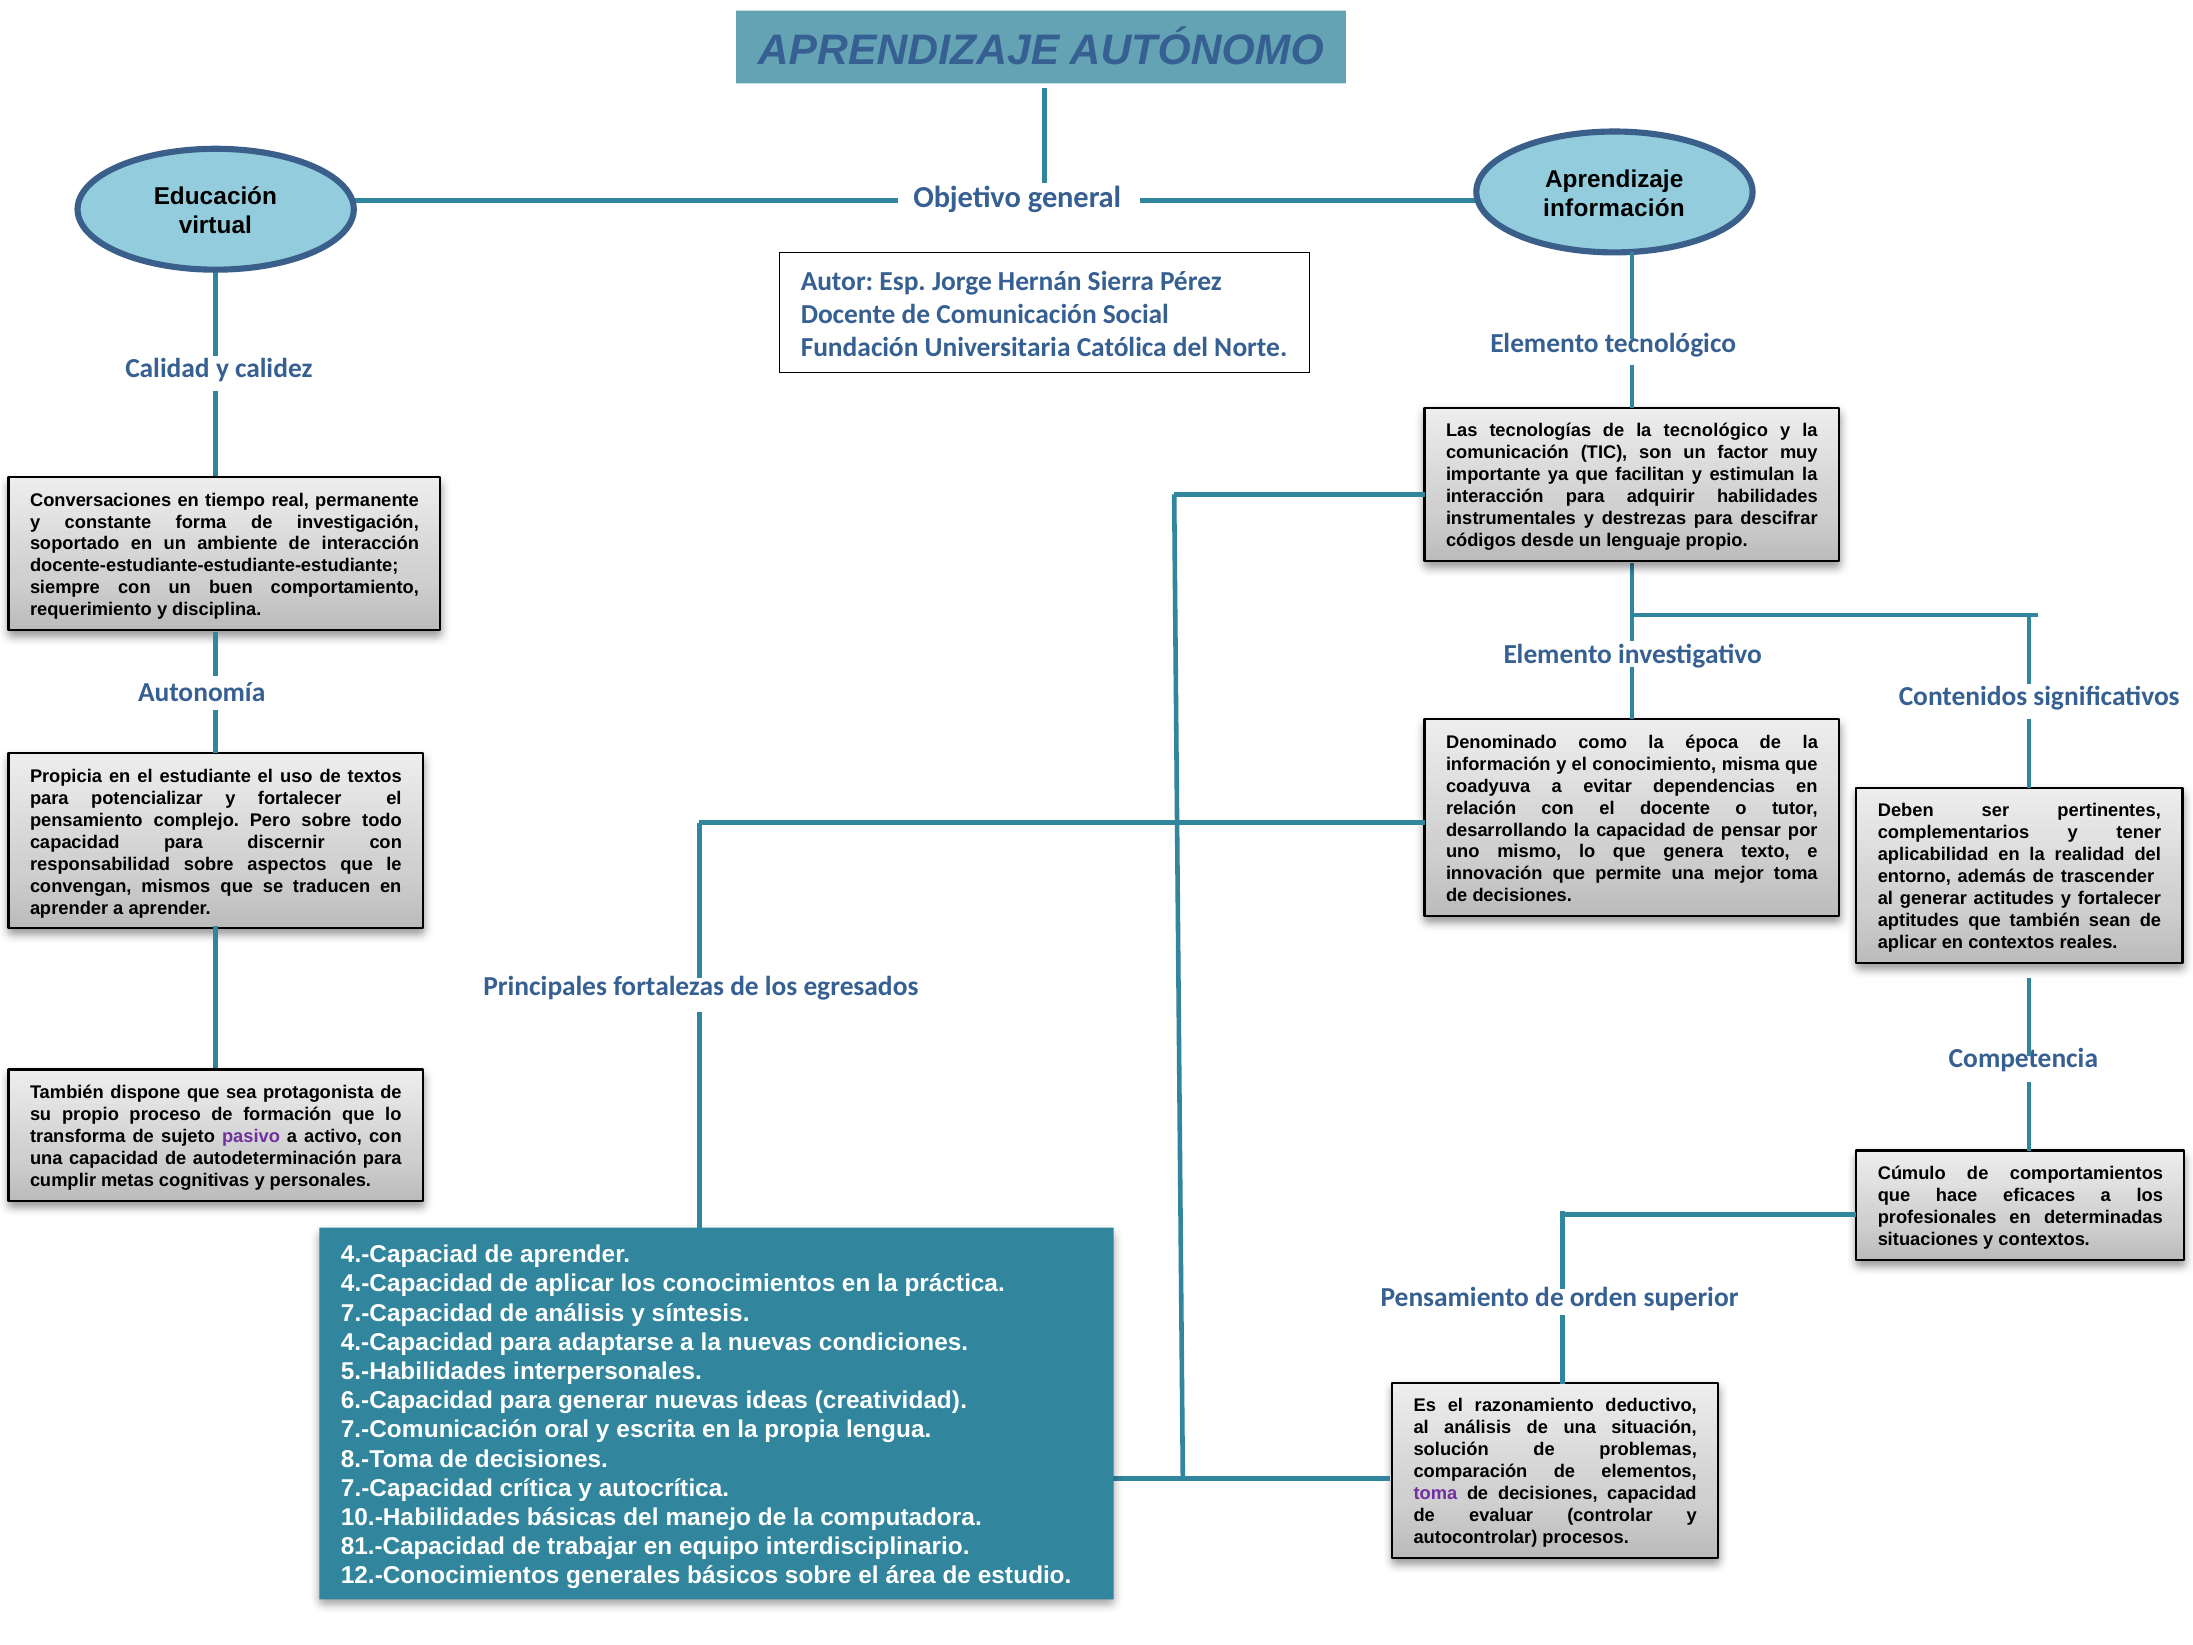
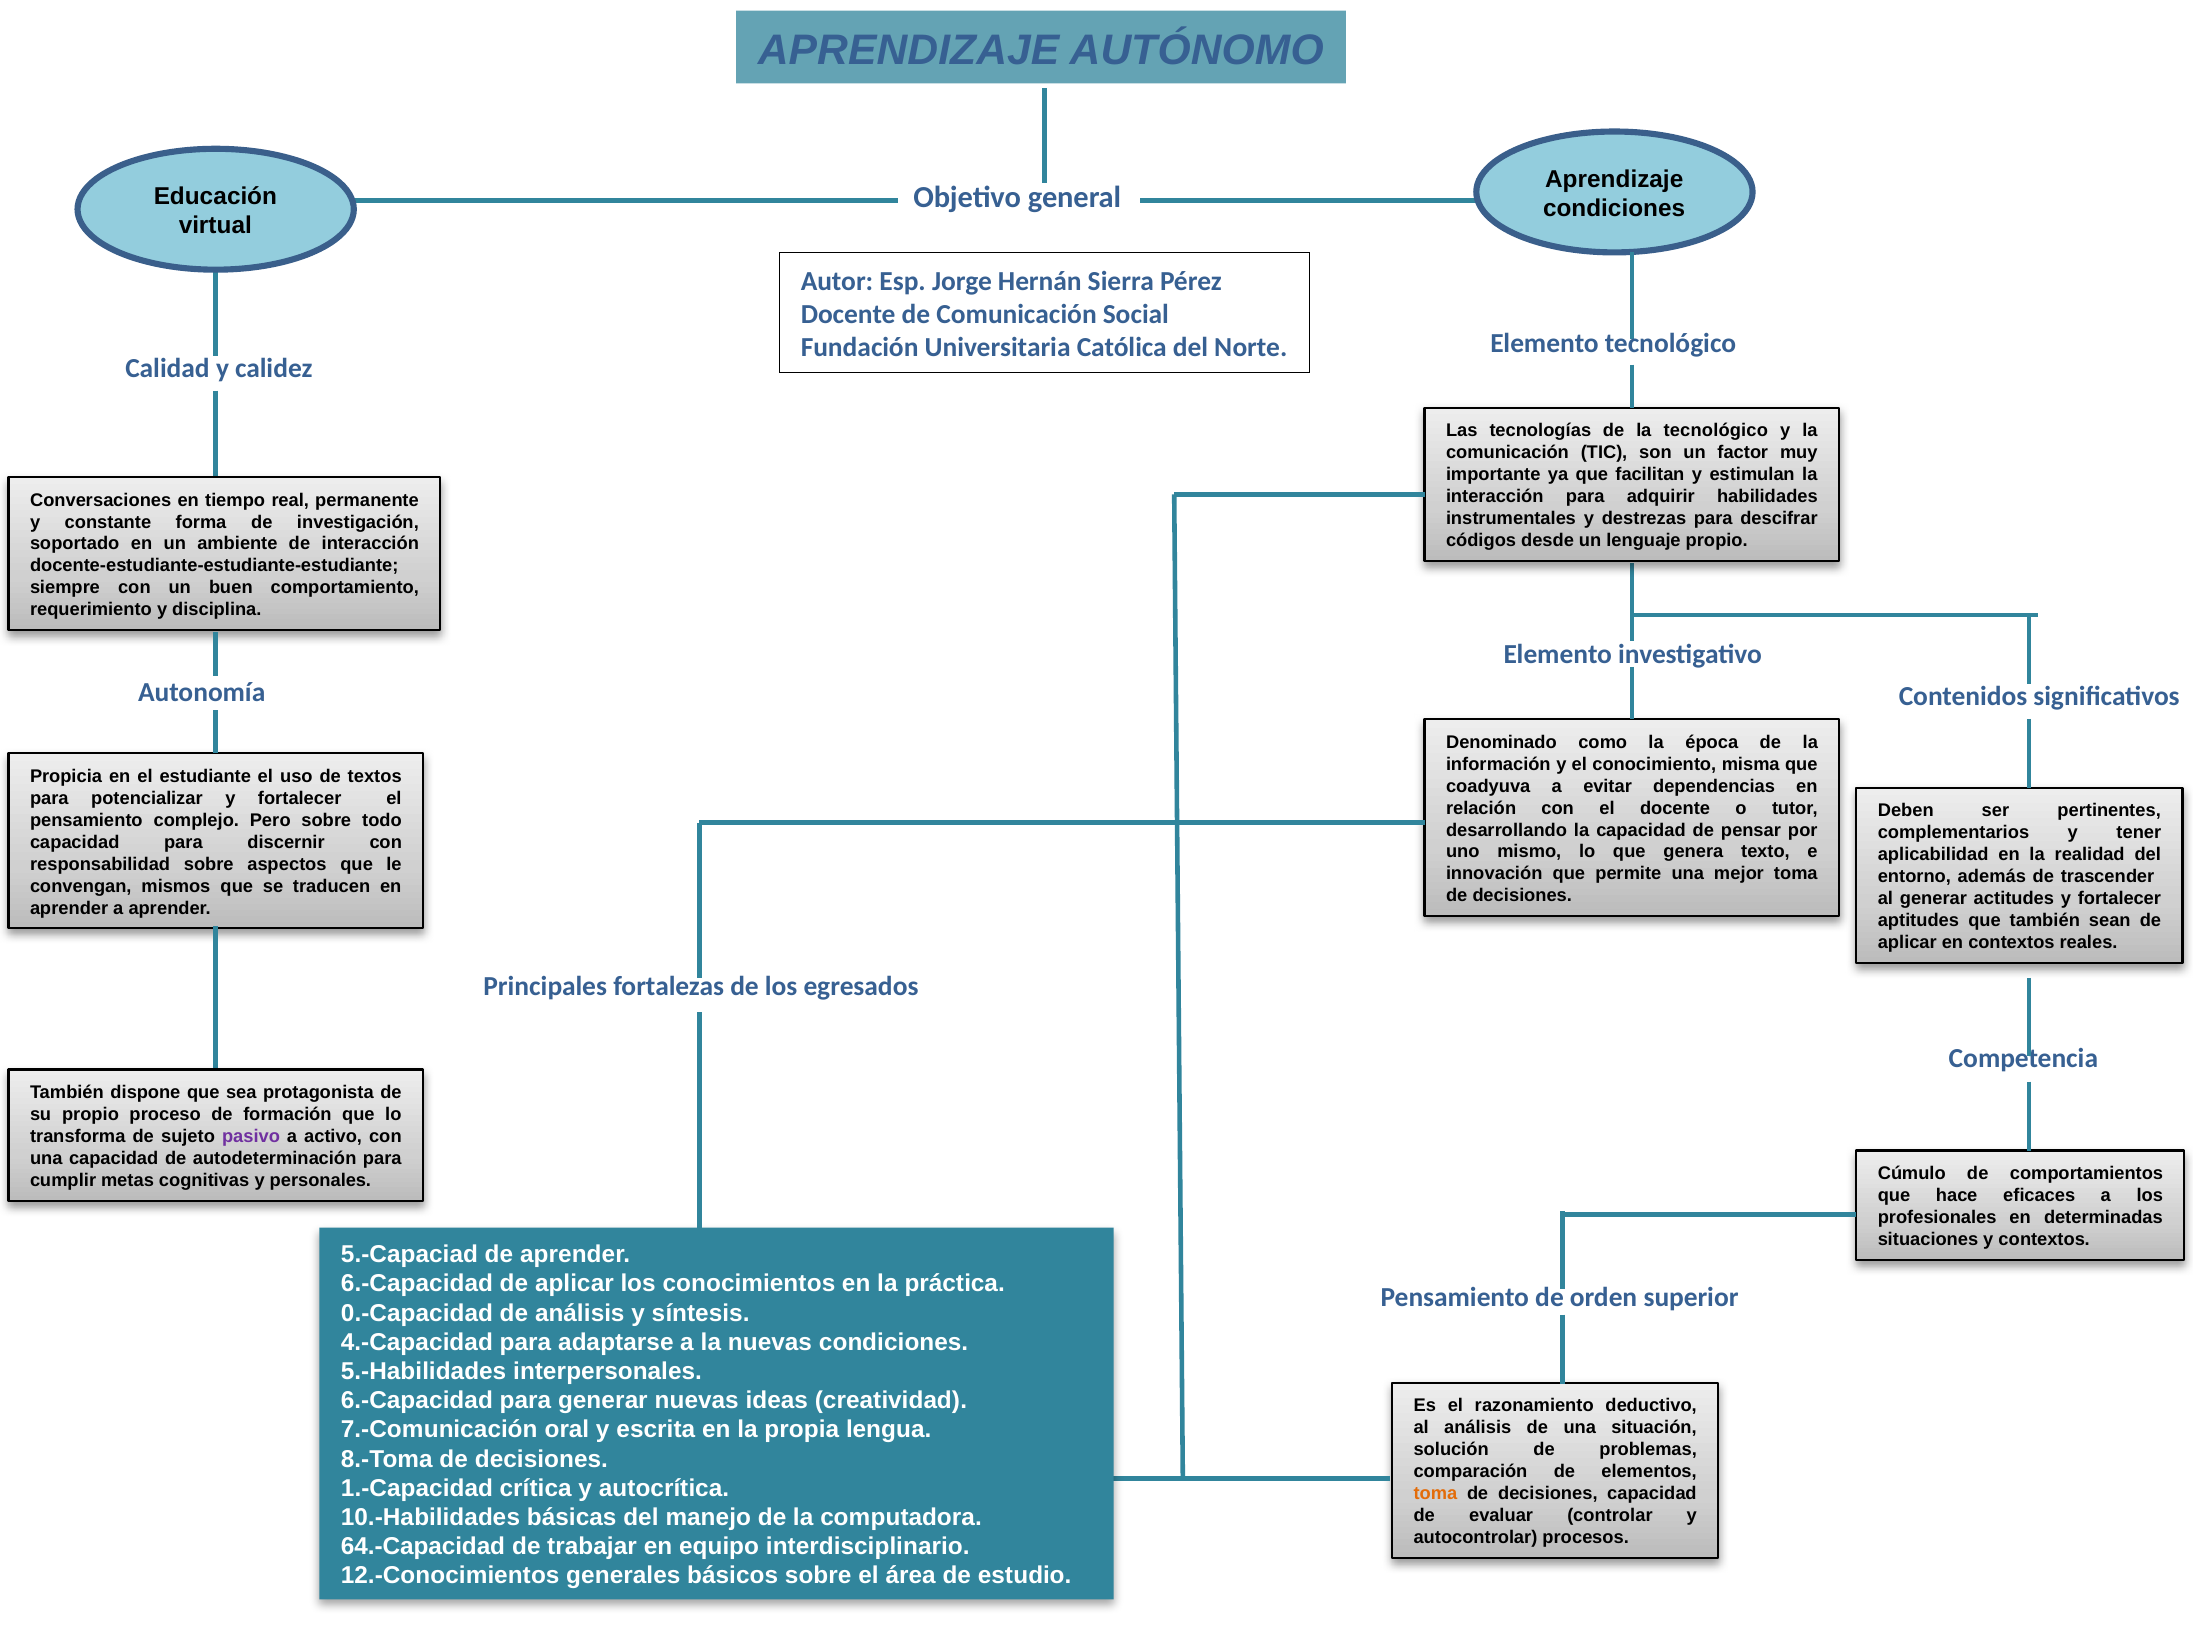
información: información -> condiciones (1614, 208)
4.-Capaciad: 4.-Capaciad -> 5.-Capaciad (409, 1254)
4.-Capacidad: 4.-Capacidad -> 6.-Capacidad (417, 1284)
7.-Capacidad: 7.-Capacidad -> 0.-Capacidad (417, 1313)
7.-Capacidad: 7.-Capacidad -> 1.-Capacidad (417, 1488)
toma colour: purple -> orange (1435, 1493)
81.-Capacidad: 81.-Capacidad -> 64.-Capacidad (423, 1546)
